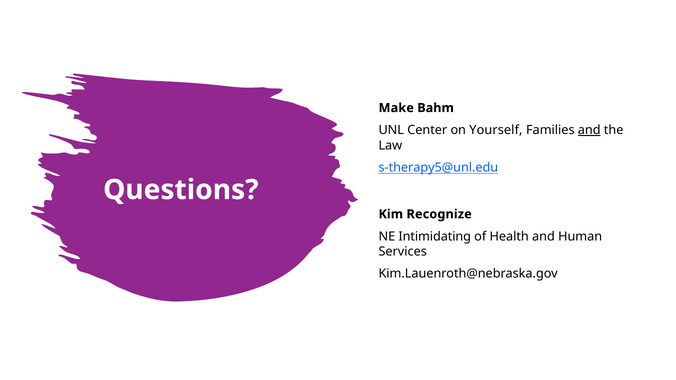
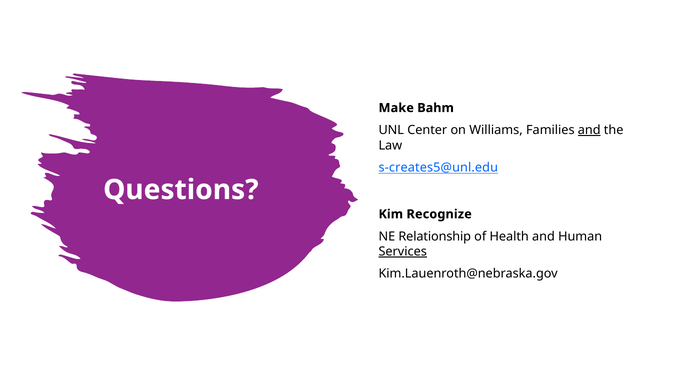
Yourself: Yourself -> Williams (496, 130)
s-therapy5@unl.edu: s-therapy5@unl.edu -> s-creates5@unl.edu (438, 168)
Intimidating: Intimidating -> Relationship (435, 237)
Services underline: none -> present (403, 252)
